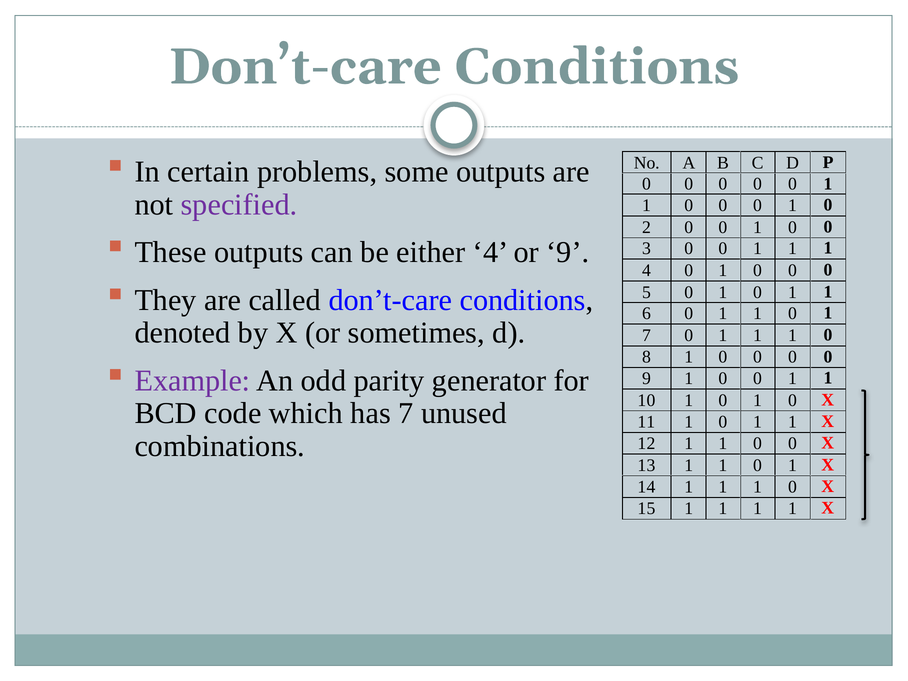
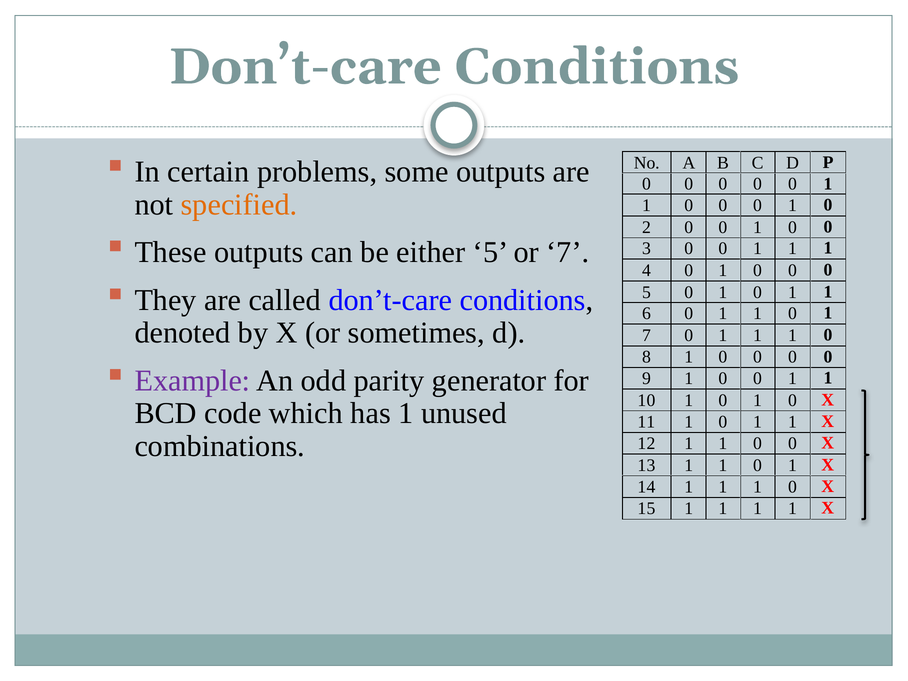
specified colour: purple -> orange (239, 205)
either 4: 4 -> 5 (491, 252)
or 9: 9 -> 7 (568, 252)
has 7: 7 -> 1 (406, 413)
